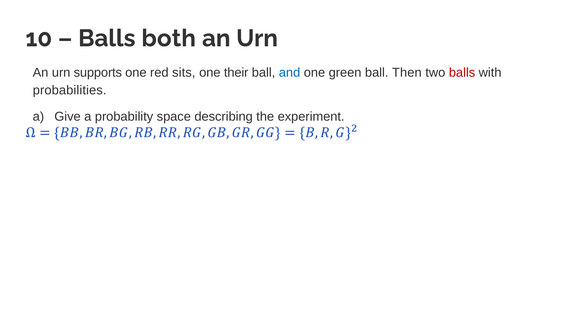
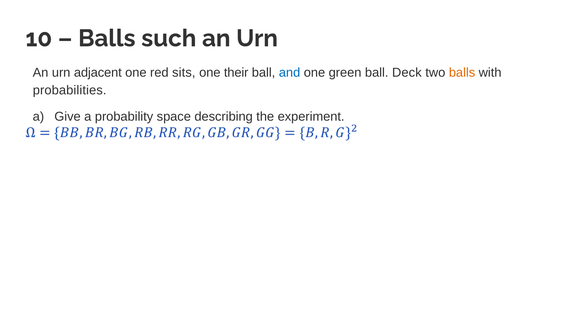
both: both -> such (169, 38)
supports: supports -> adjacent (98, 72)
Then: Then -> Deck (407, 72)
balls colour: red -> orange (462, 72)
